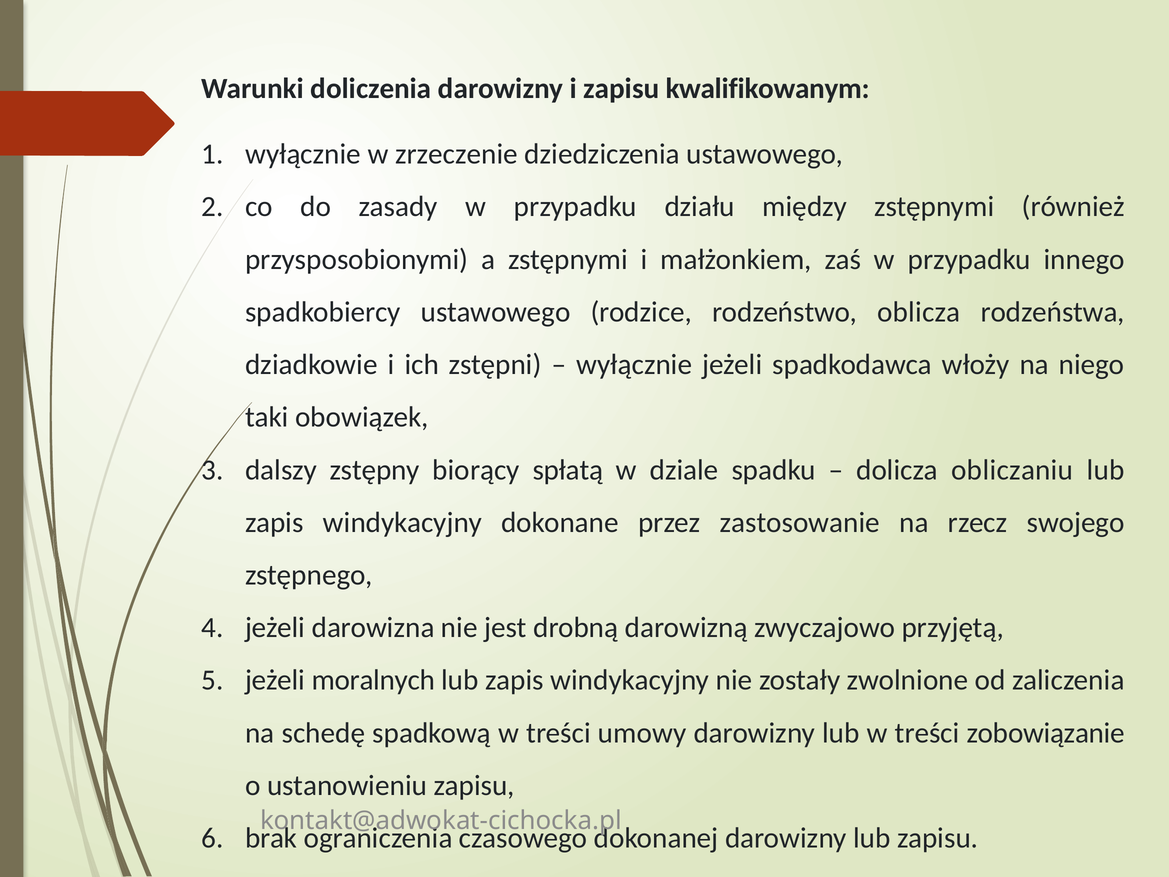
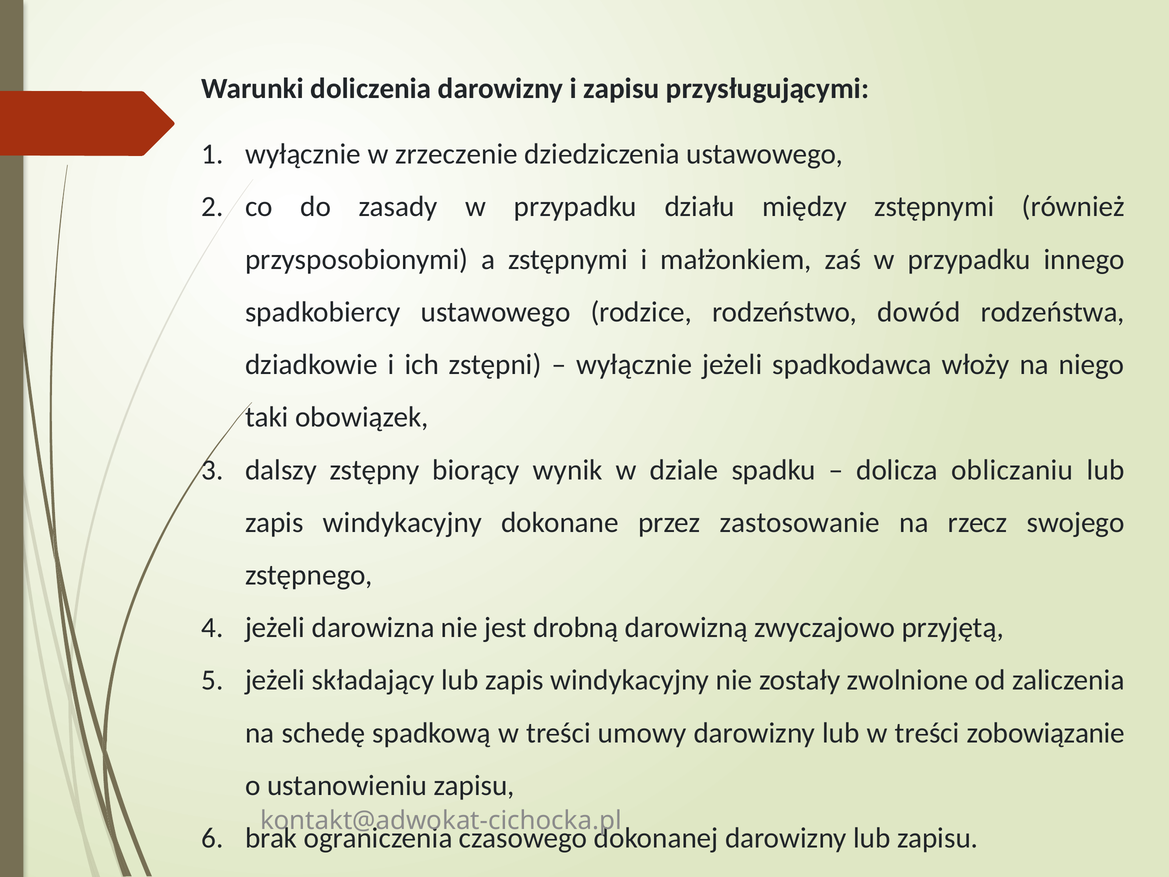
kwalifikowanym: kwalifikowanym -> przysługującymi (767, 89)
oblicza: oblicza -> dowód (919, 312)
spłatą: spłatą -> wynik (568, 470)
moralnych: moralnych -> składający (373, 680)
